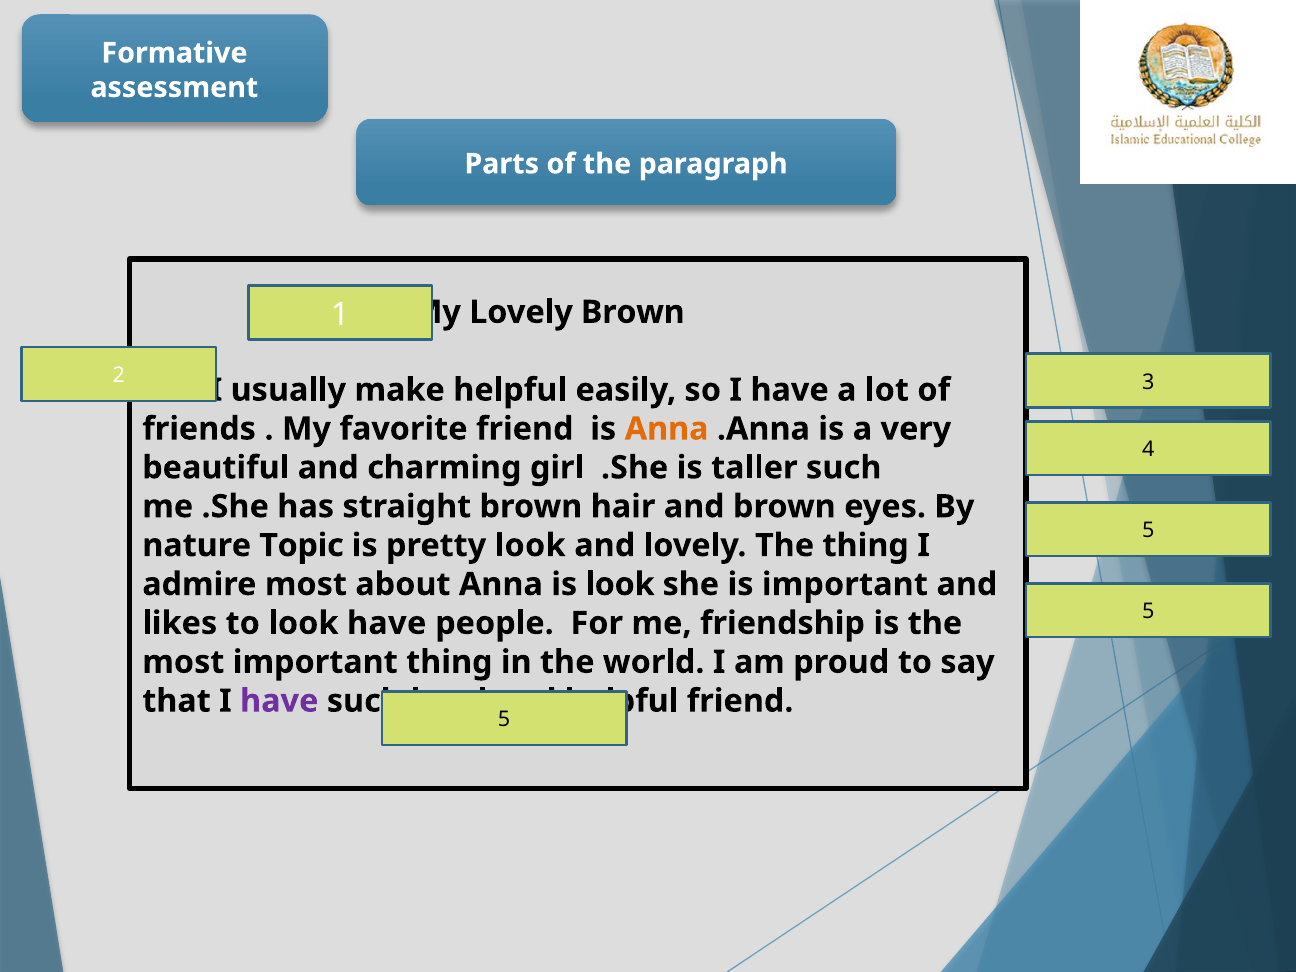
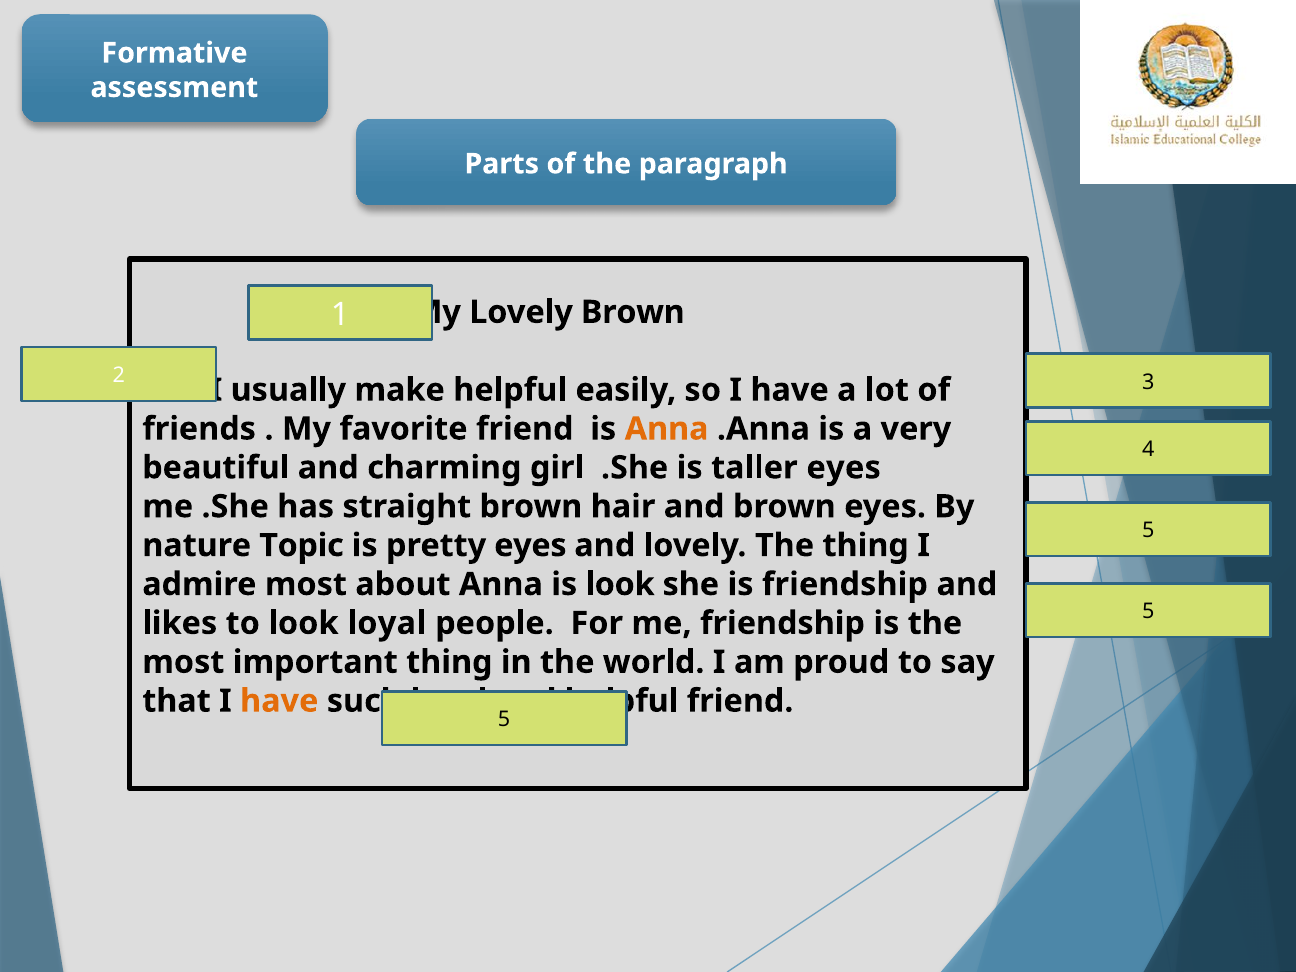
taller such: such -> eyes (844, 468)
pretty look: look -> eyes (530, 545)
is important: important -> friendship (845, 584)
look have: have -> loyal (387, 623)
have colour: purple -> orange (279, 701)
